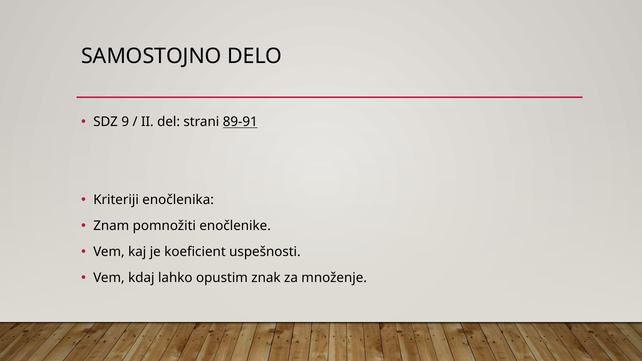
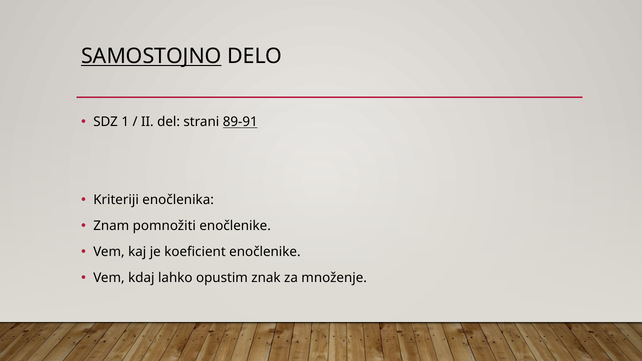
SAMOSTOJNO underline: none -> present (151, 56)
9: 9 -> 1 (125, 122)
koeficient uspešnosti: uspešnosti -> enočlenike (265, 252)
